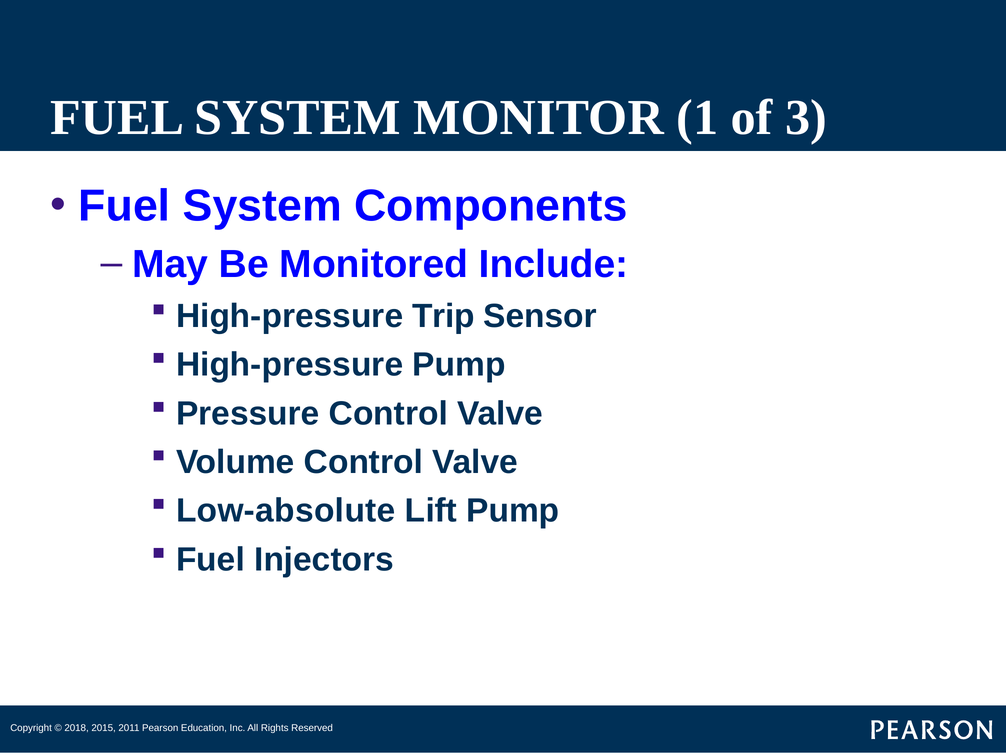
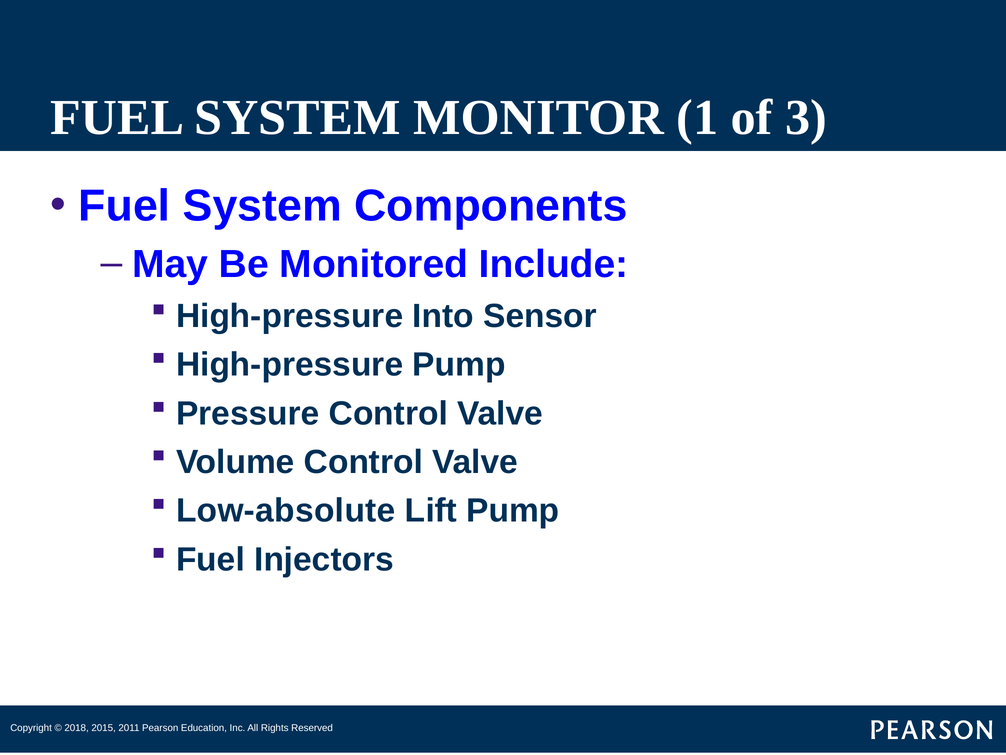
Trip: Trip -> Into (443, 316)
